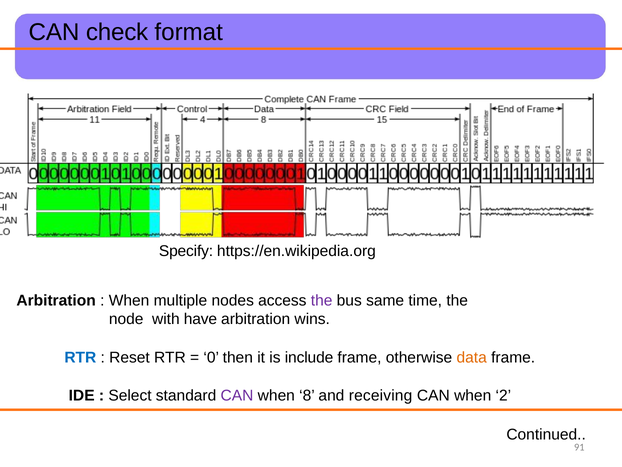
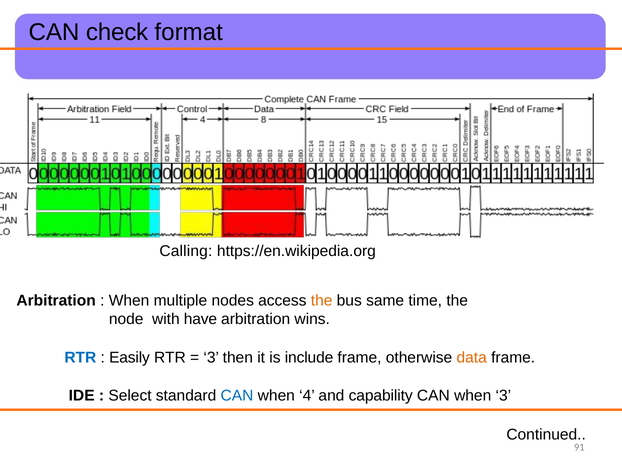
Specify: Specify -> Calling (186, 251)
the colour: purple -> orange (322, 300)
Reset: Reset -> Easily (130, 357)
0: 0 -> 3 (211, 357)
CAN colour: purple -> blue (237, 395)
8: 8 -> 4 (307, 395)
receiving: receiving -> capability (381, 395)
when 2: 2 -> 3 (503, 395)
